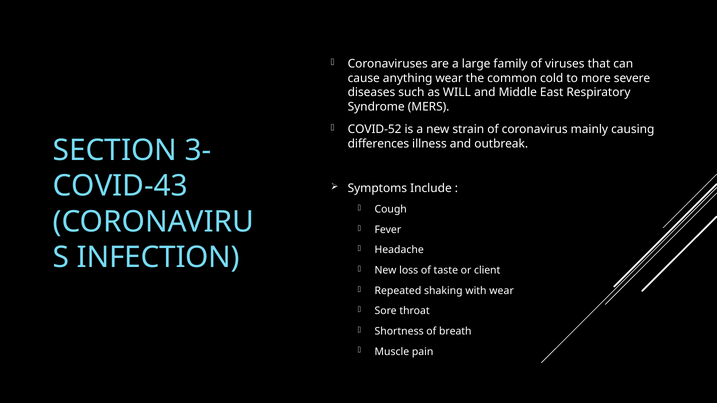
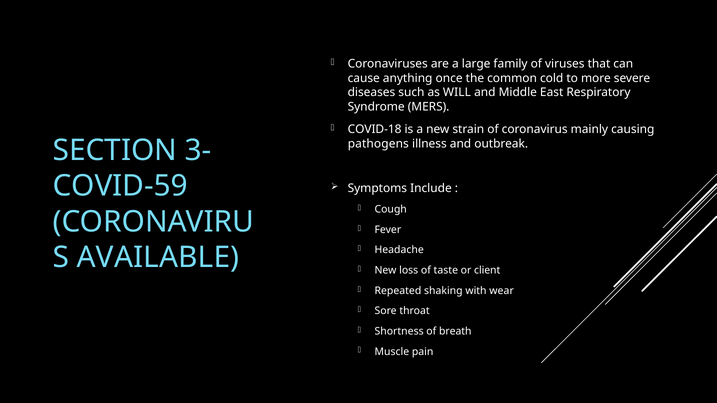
anything wear: wear -> once (449, 78)
COVID-52: COVID-52 -> COVID-18 (375, 129)
differences: differences -> pathogens (378, 144)
COVID-43: COVID-43 -> COVID-59 (120, 186)
INFECTION: INFECTION -> AVAILABLE (158, 258)
